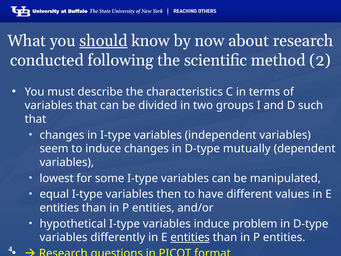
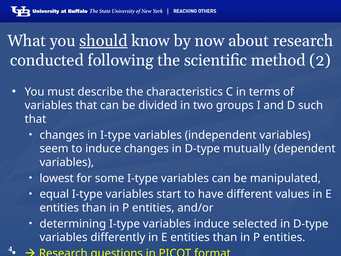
then: then -> start (169, 194)
hypothetical: hypothetical -> determining (73, 224)
problem: problem -> selected (255, 224)
entities underline: present -> none (190, 237)
